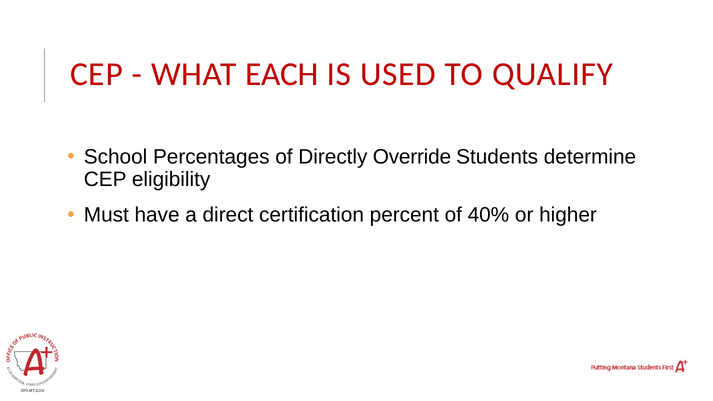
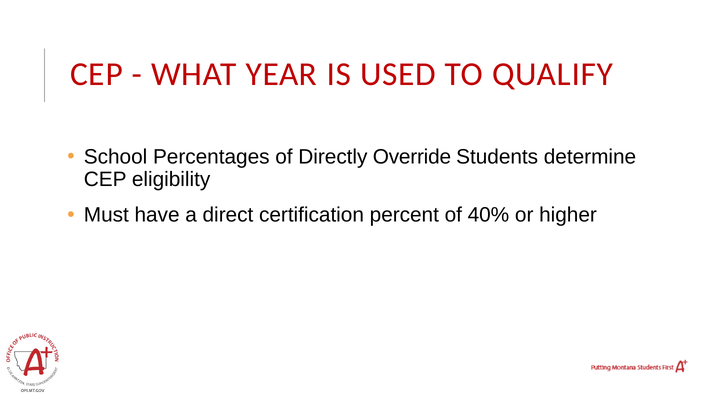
EACH: EACH -> YEAR (281, 74)
